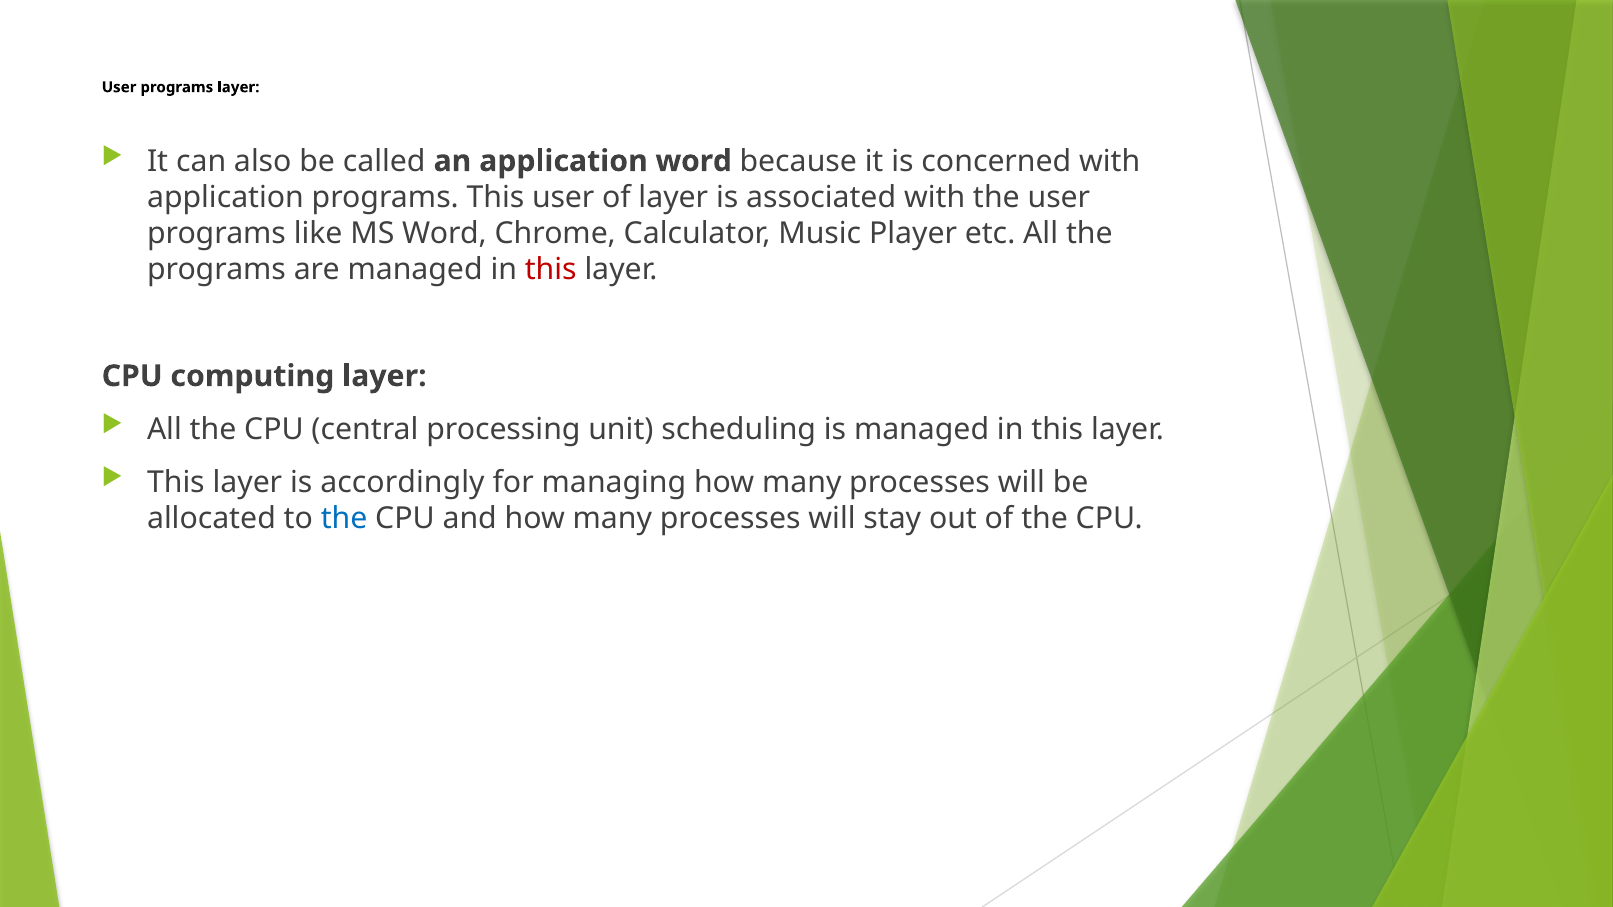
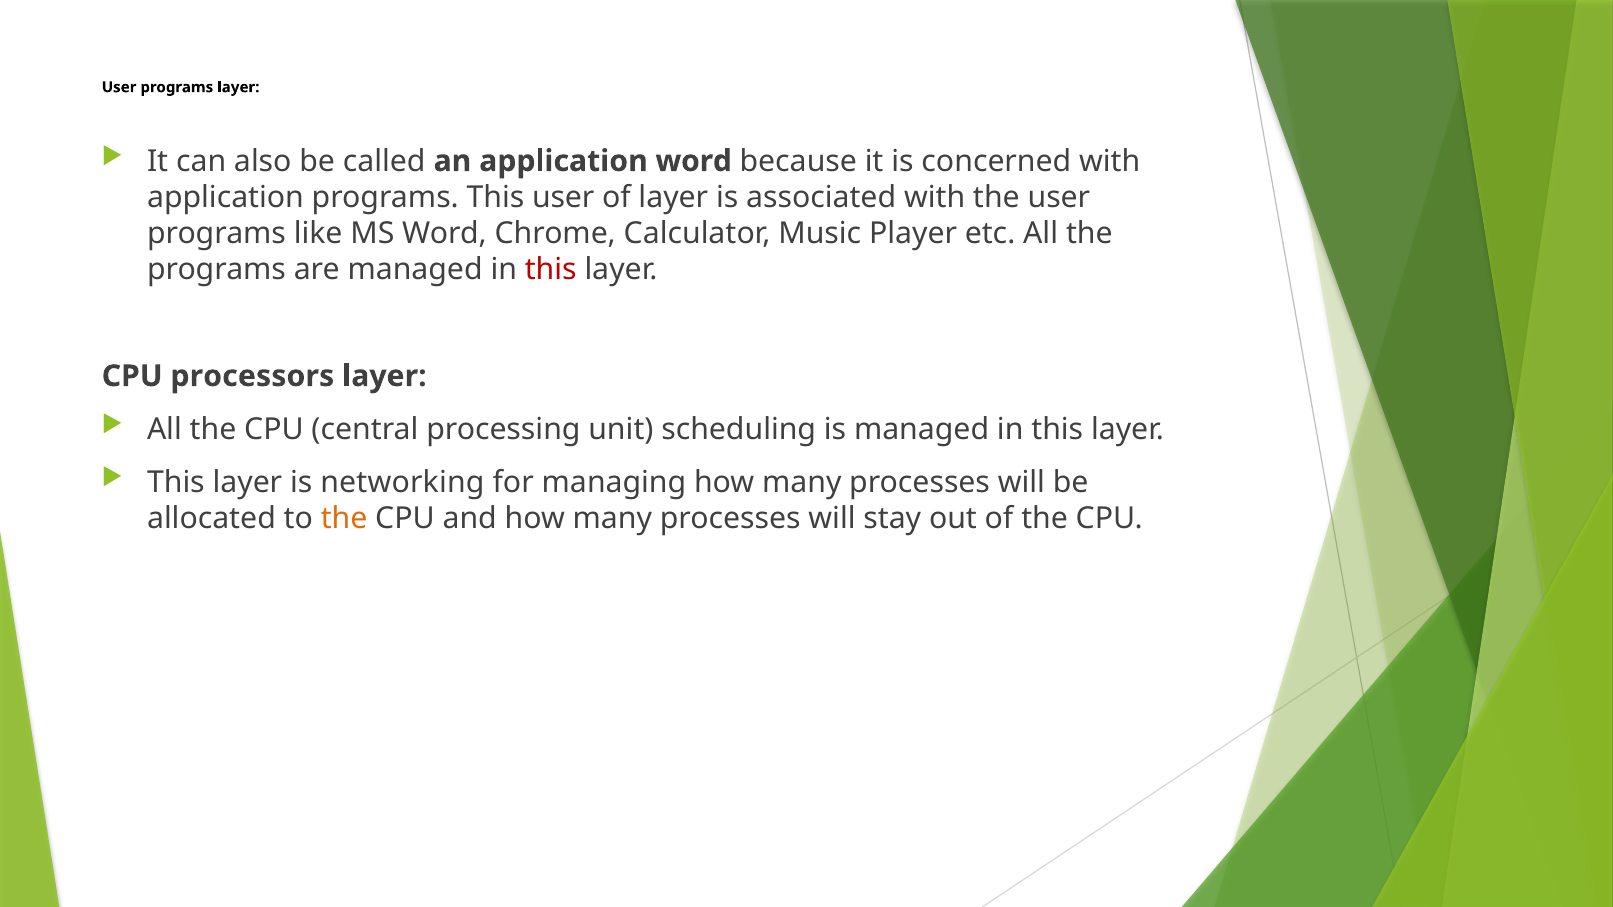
computing: computing -> processors (252, 376)
accordingly: accordingly -> networking (402, 482)
the colour: blue -> orange (344, 519)
